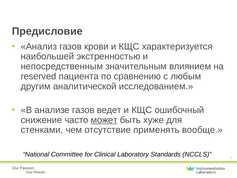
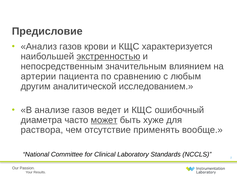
экстренностью underline: none -> present (108, 56)
reserved: reserved -> артерии (38, 76)
снижение: снижение -> диаметра (41, 120)
стенками: стенками -> раствора (42, 130)
